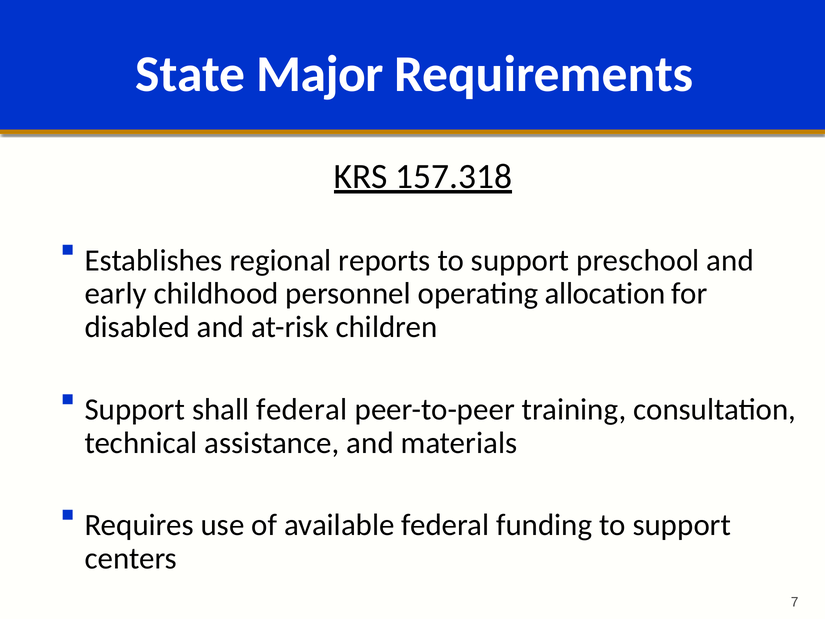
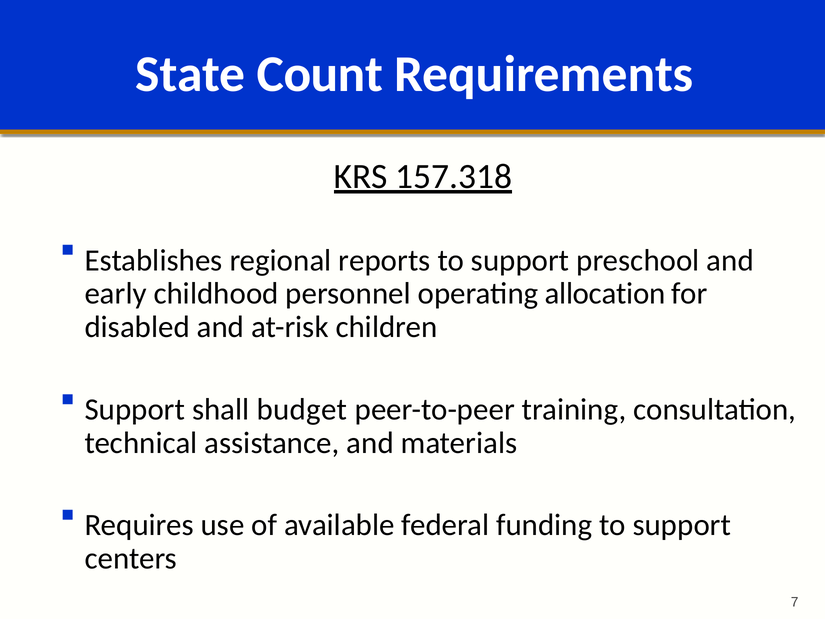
Major: Major -> Count (320, 74)
shall federal: federal -> budget (302, 409)
